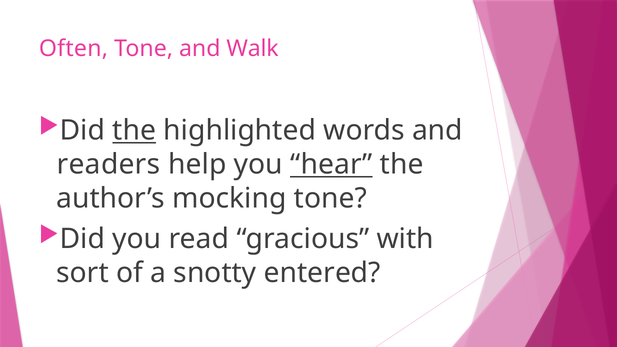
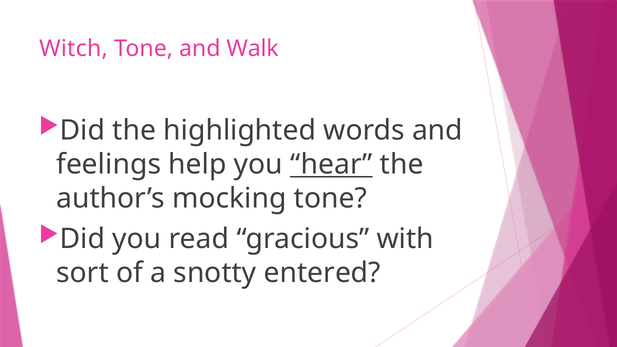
Often: Often -> Witch (73, 49)
the underline: present -> none (134, 131)
readers: readers -> feelings (109, 165)
